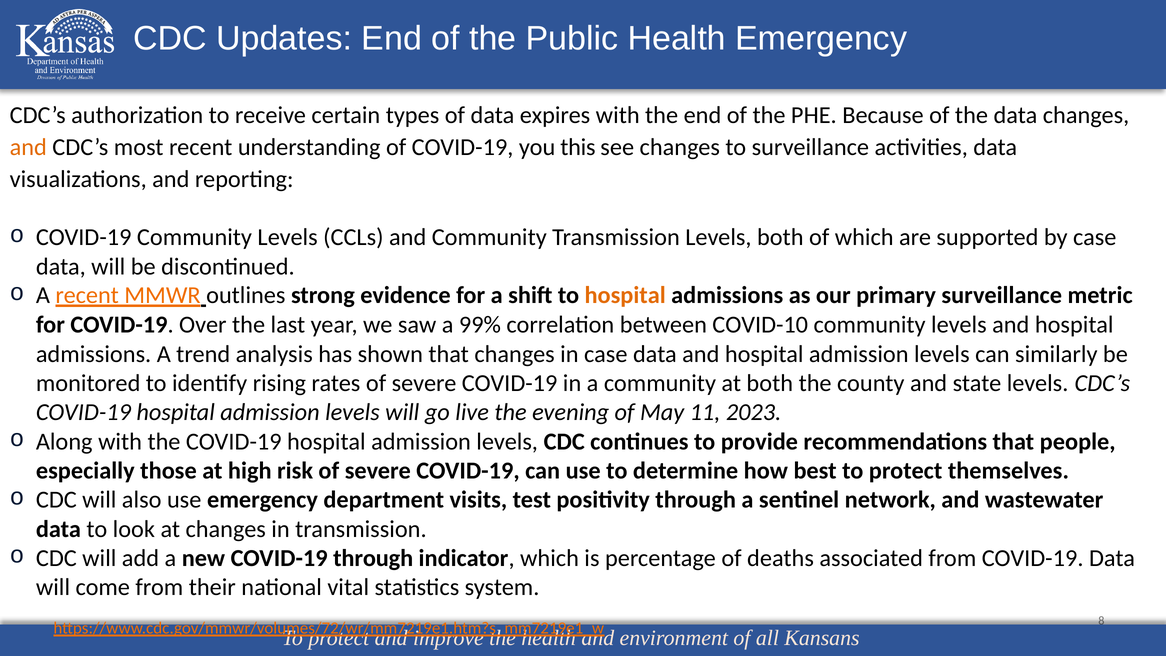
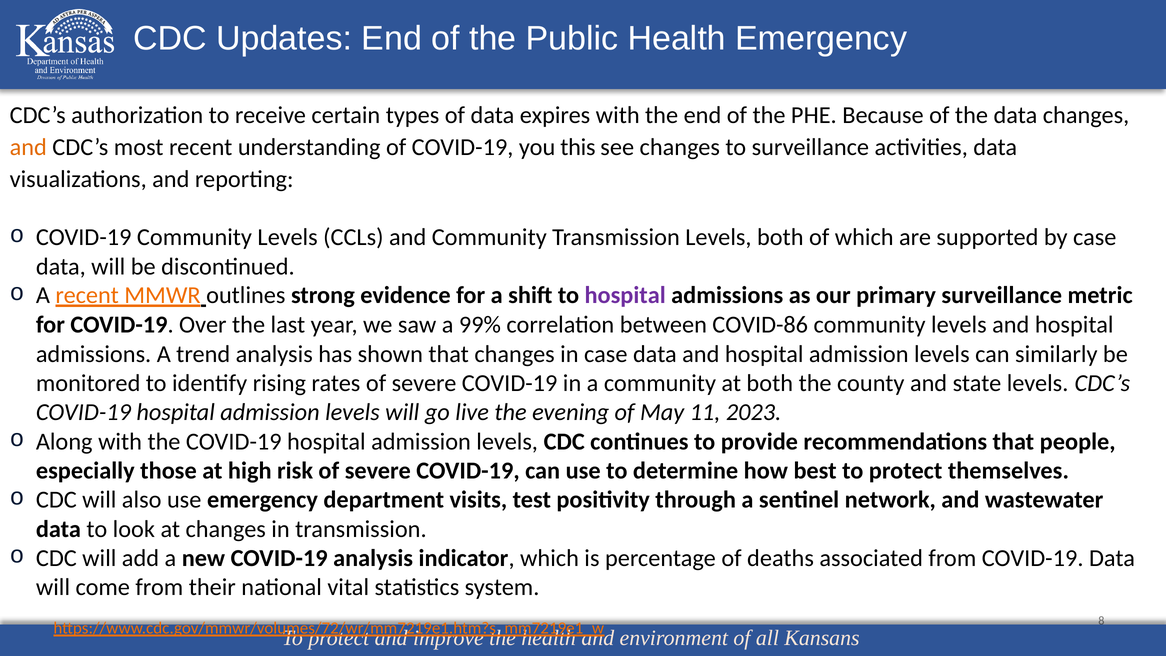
hospital colour: orange -> purple (625, 295)
COVID-10: COVID-10 -> COVID-86 (760, 325)
COVID-19 through: through -> analysis (373, 558)
